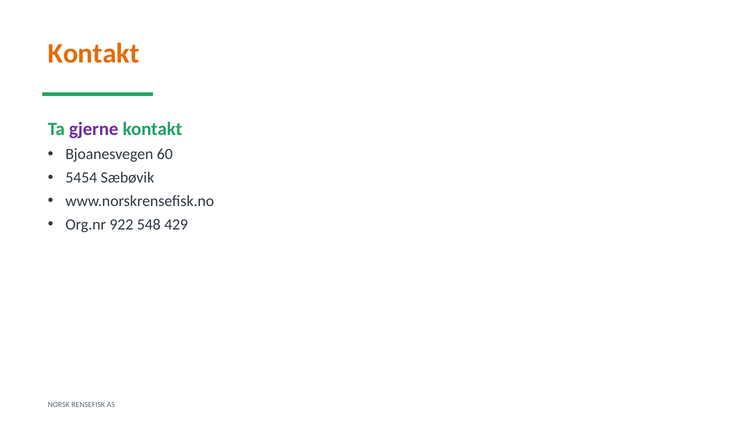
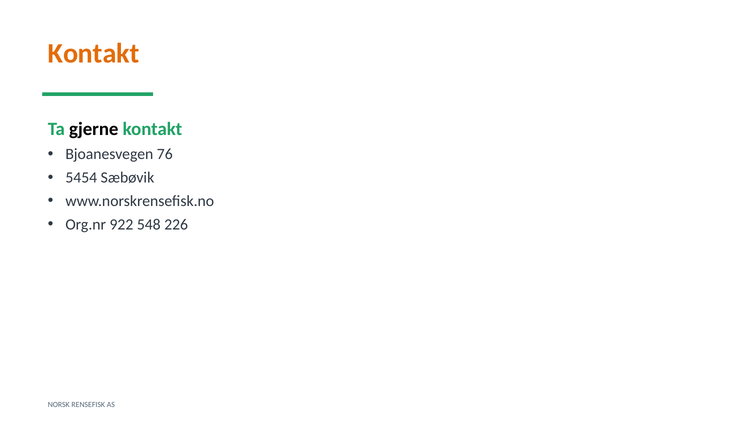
gjerne colour: purple -> black (94, 129)
60: 60 -> 76 (165, 154)
429: 429 -> 226 (176, 225)
